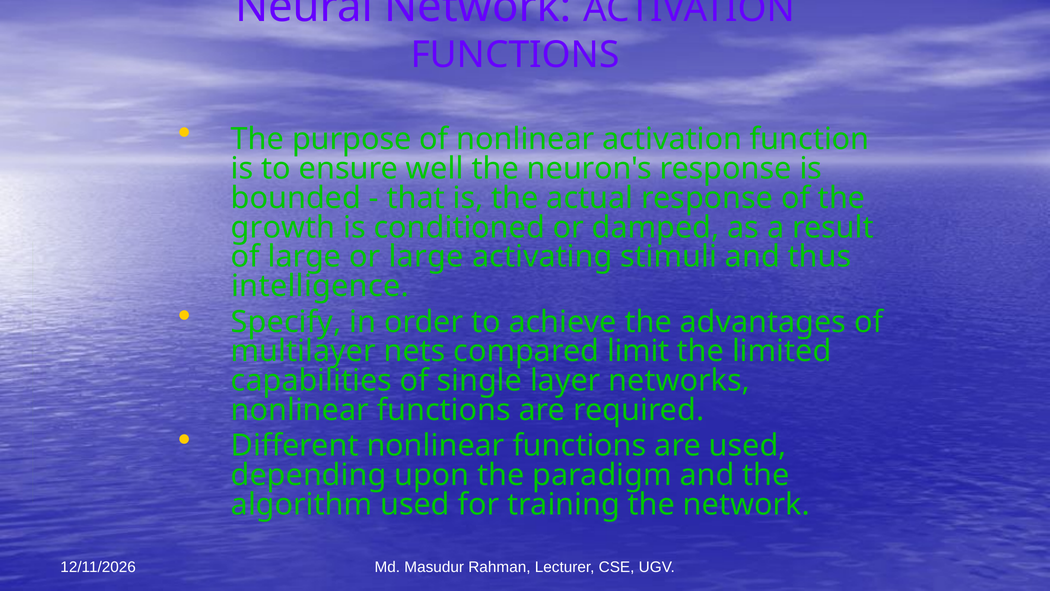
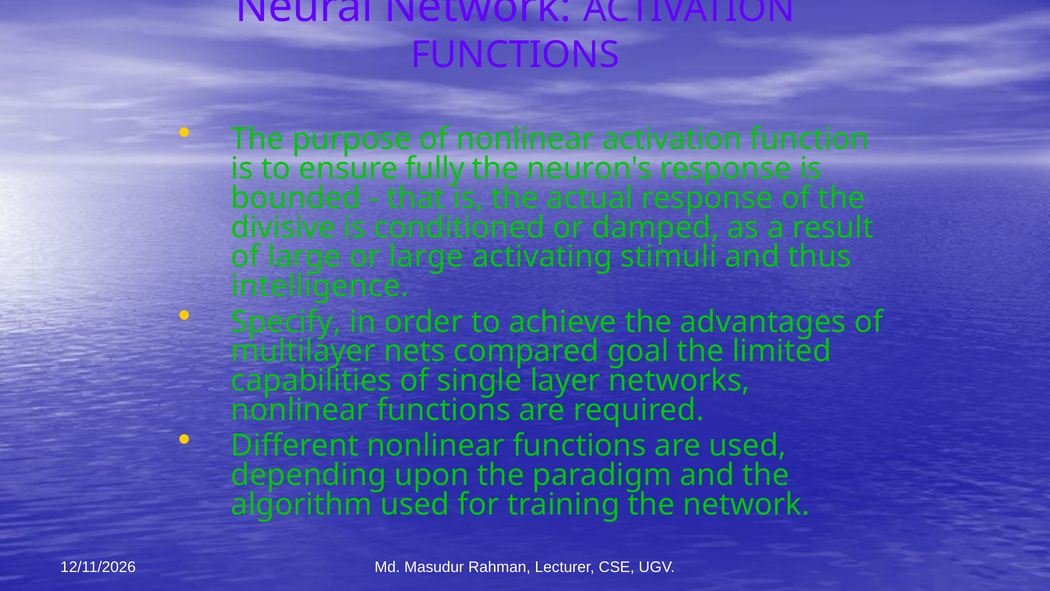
well: well -> fully (435, 168)
growth: growth -> divisive (283, 227)
limit: limit -> goal (638, 351)
